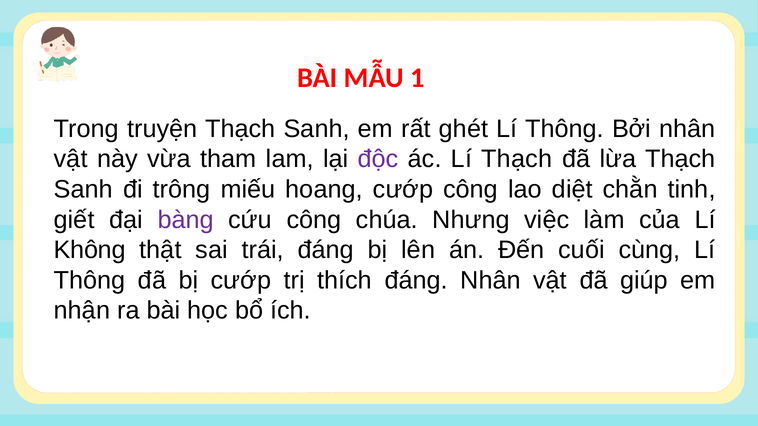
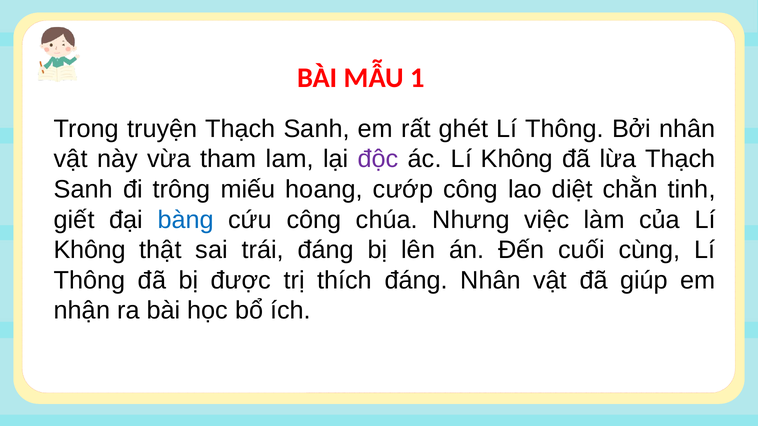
ác Lí Thạch: Thạch -> Không (517, 159)
bàng colour: purple -> blue (186, 220)
bị cướp: cướp -> được (241, 281)
